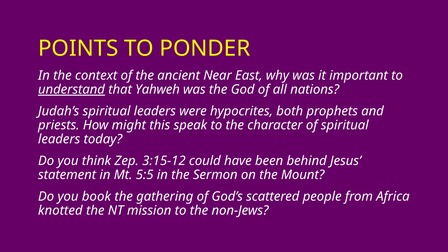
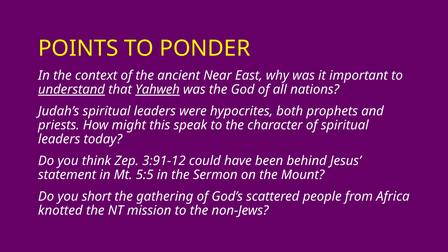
Yahweh underline: none -> present (158, 90)
3:15-12: 3:15-12 -> 3:91-12 (164, 161)
book: book -> short (97, 197)
